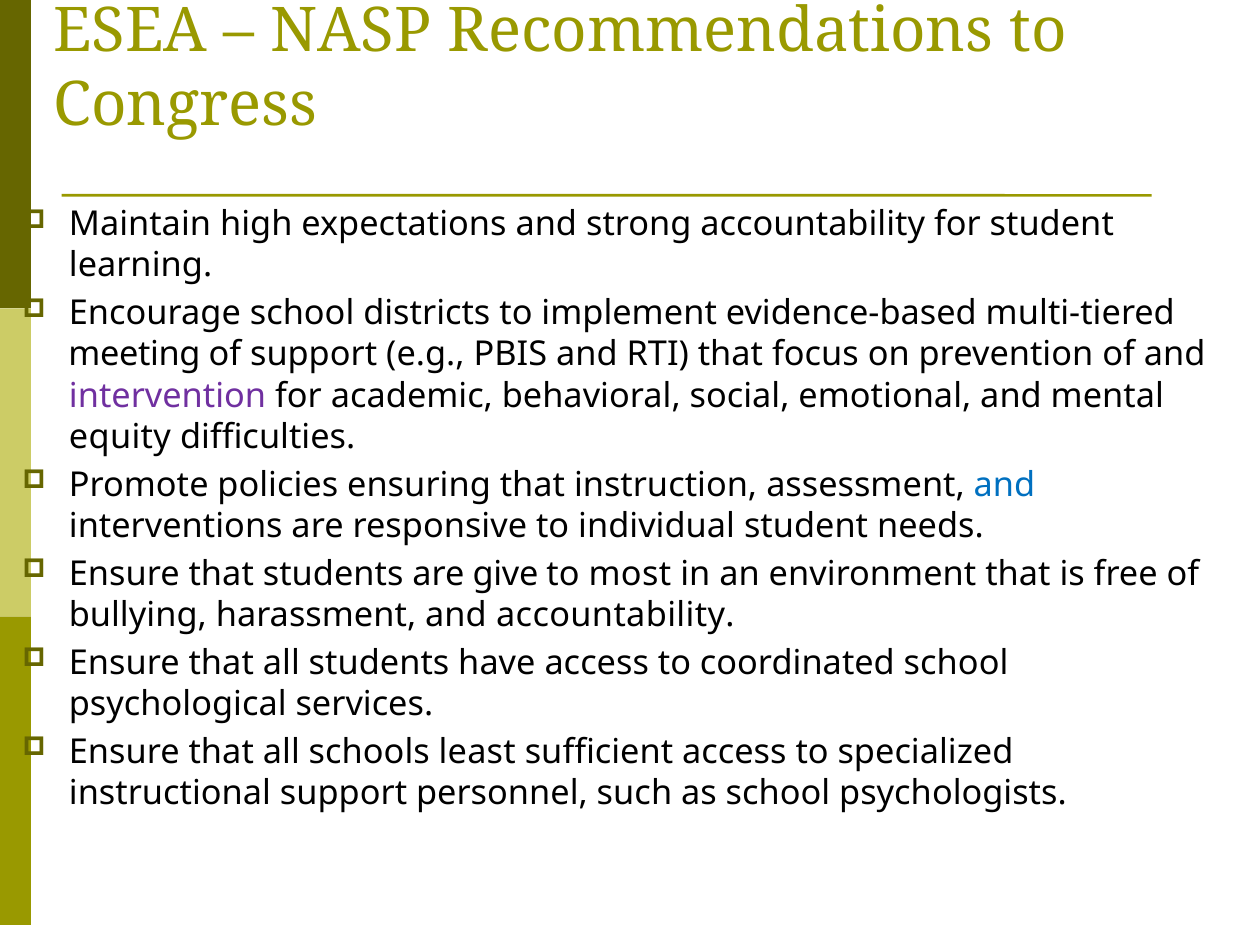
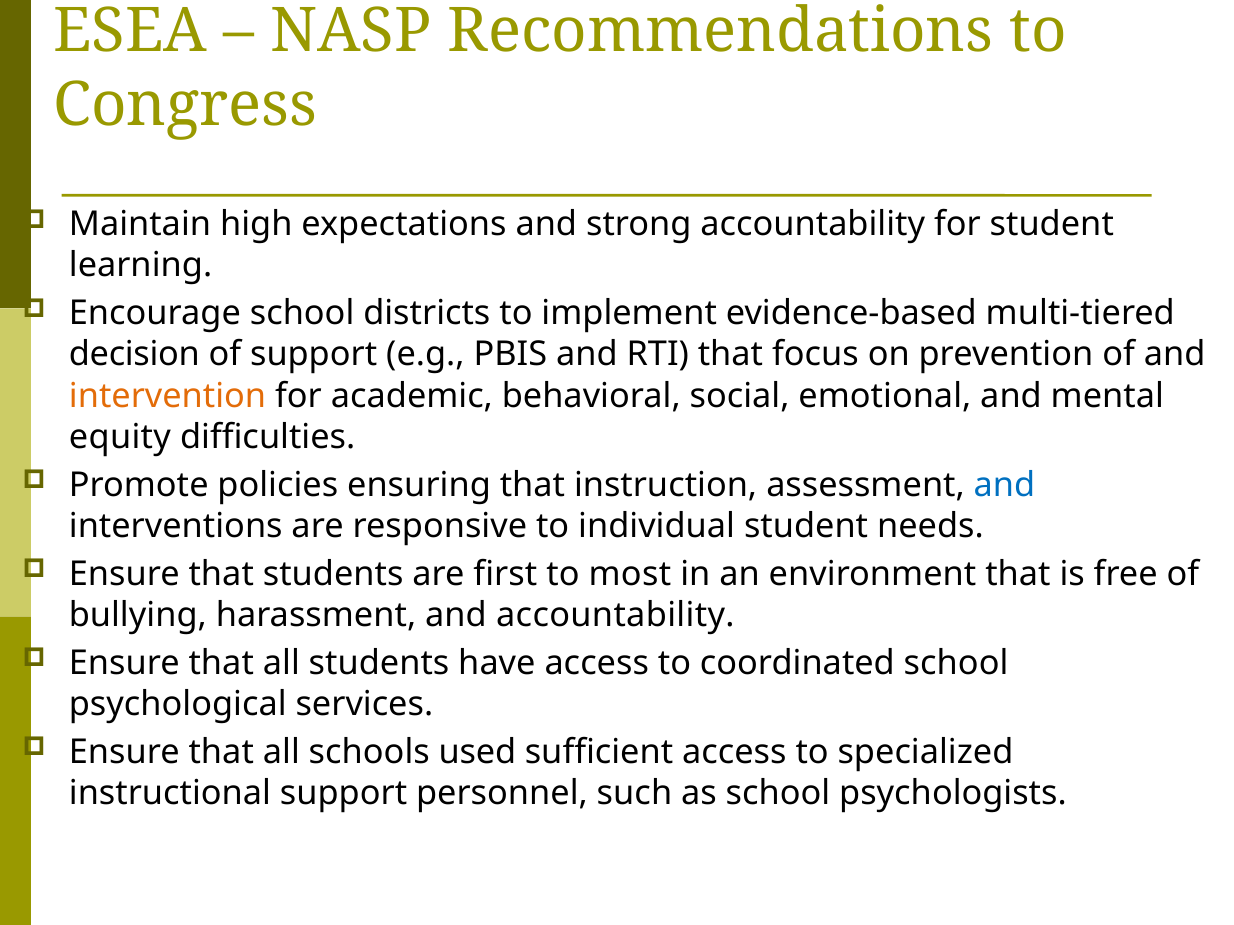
meeting: meeting -> decision (134, 355)
intervention colour: purple -> orange (168, 396)
give: give -> first (505, 574)
least: least -> used (477, 753)
